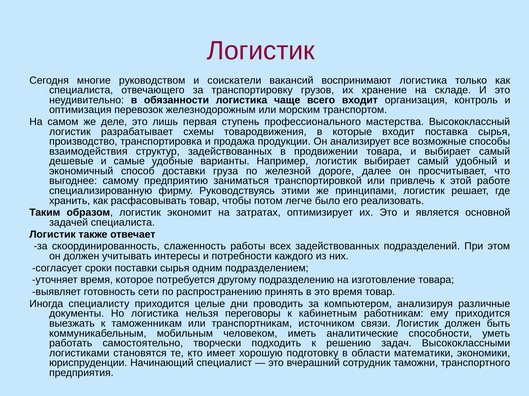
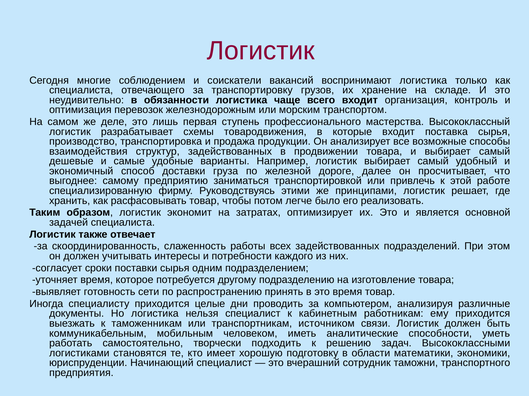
руководством: руководством -> соблюдением (152, 80)
нельзя переговоры: переговоры -> специалист (253, 314)
